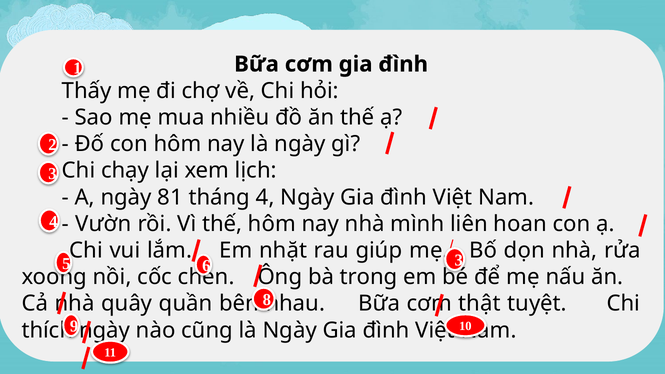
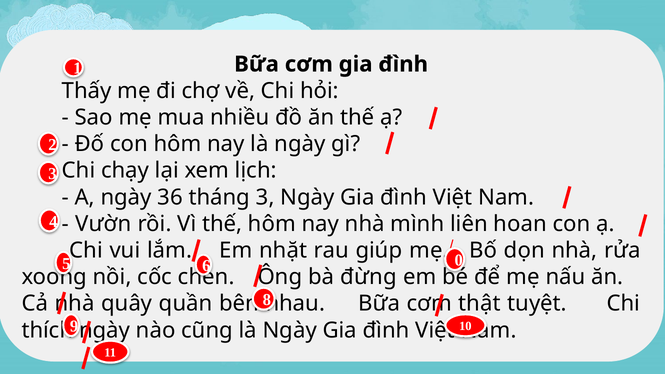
81: 81 -> 36 (170, 197)
tháng 4: 4 -> 3 (265, 197)
6 3: 3 -> 0 (459, 260)
trong: trong -> đừng (369, 277)
